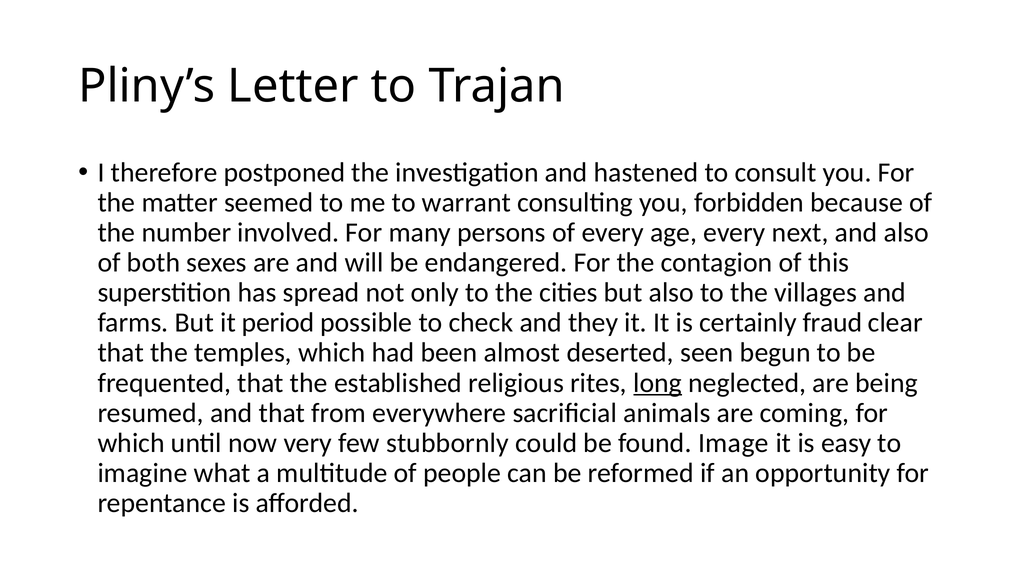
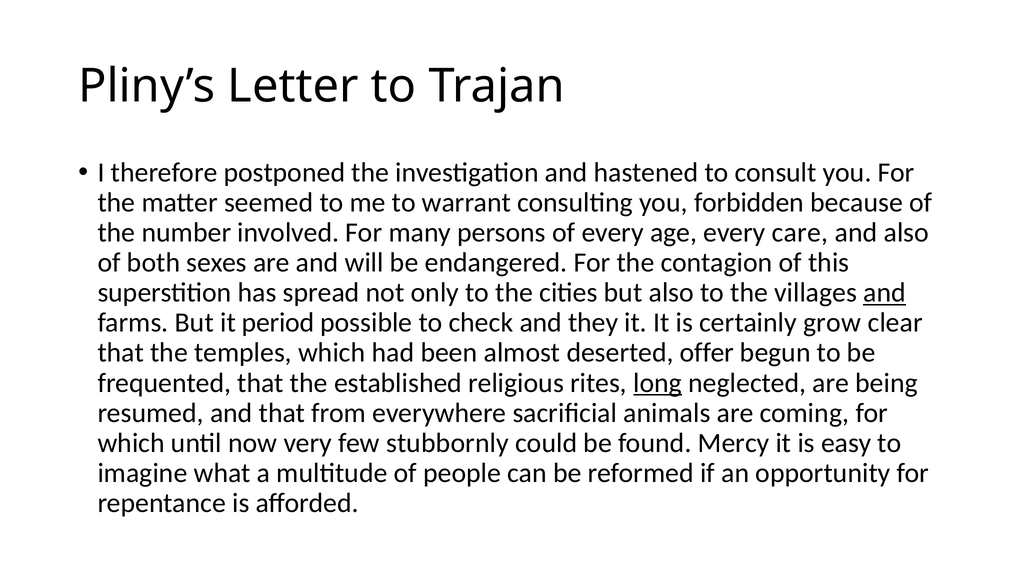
next: next -> care (800, 233)
and underline: none -> present (885, 293)
fraud: fraud -> grow (832, 323)
seen: seen -> offer (707, 353)
Image: Image -> Mercy (734, 443)
